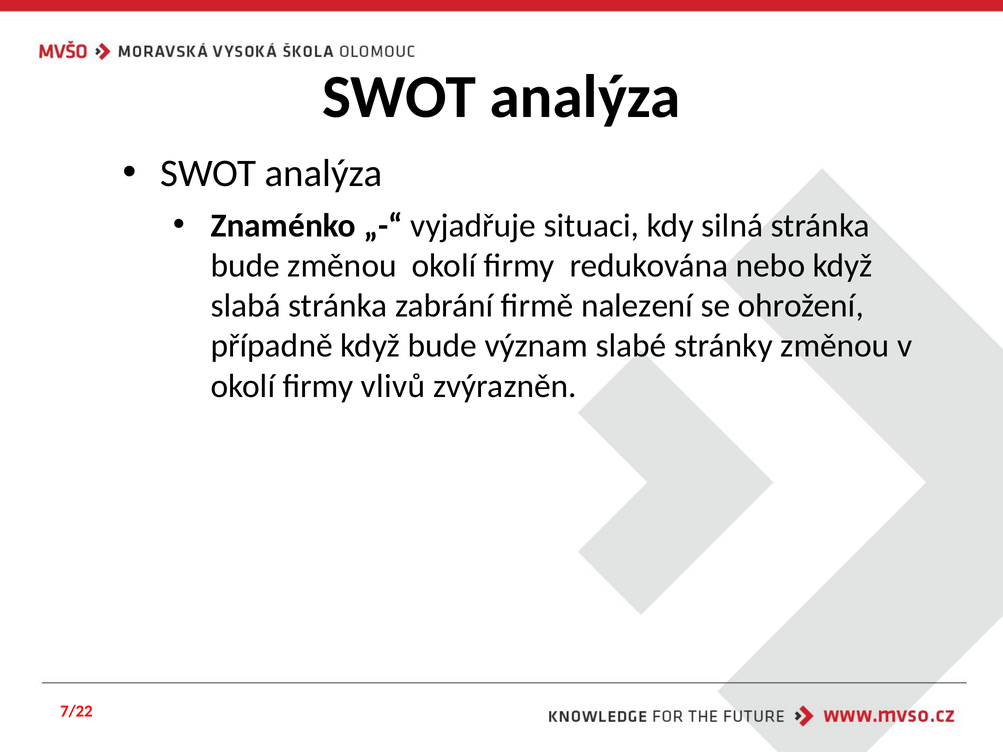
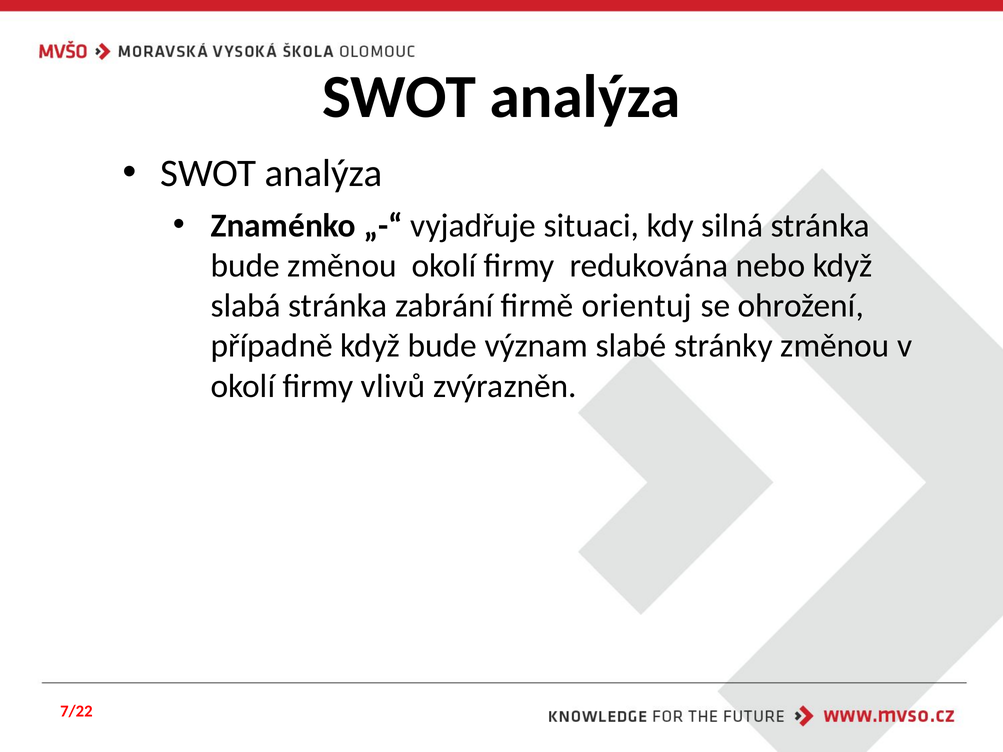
nalezení: nalezení -> orientuj (637, 306)
